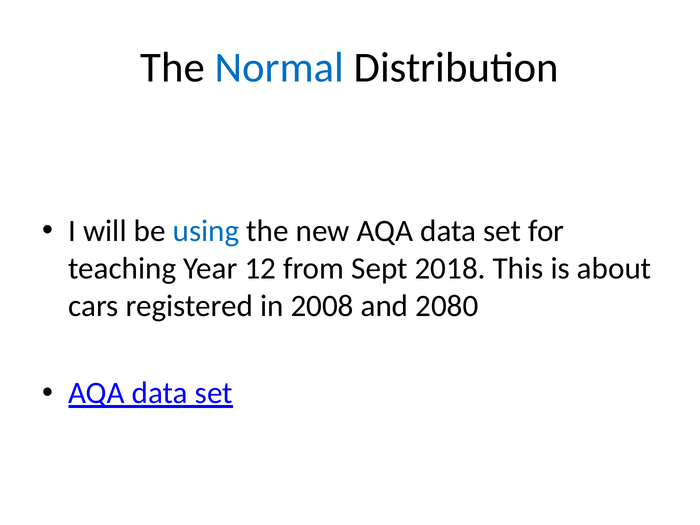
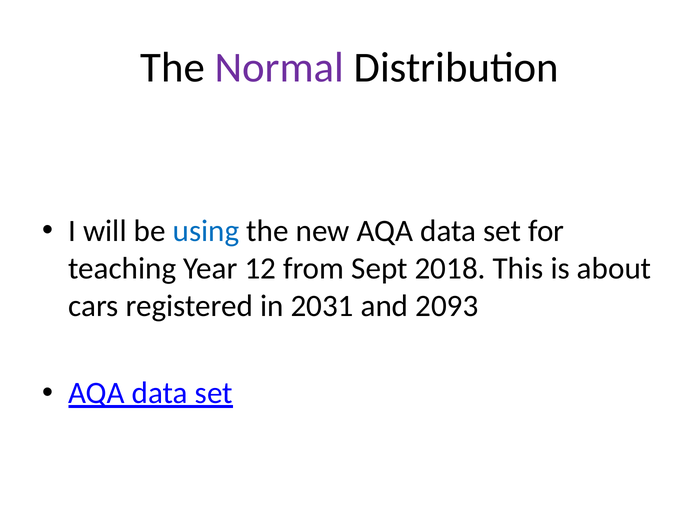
Normal colour: blue -> purple (279, 68)
2008: 2008 -> 2031 (322, 306)
2080: 2080 -> 2093 (447, 306)
